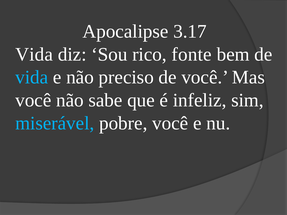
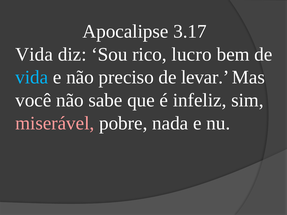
fonte: fonte -> lucro (192, 54)
de você: você -> levar (205, 77)
miserável colour: light blue -> pink (55, 123)
pobre você: você -> nada (170, 123)
